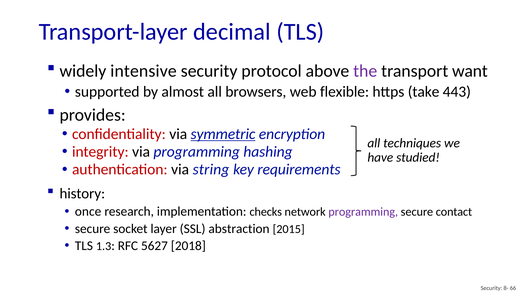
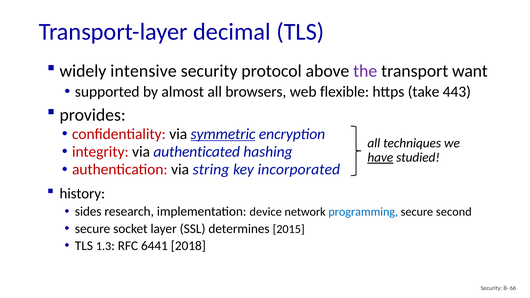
via programming: programming -> authenticated (197, 152)
have underline: none -> present (380, 158)
requirements: requirements -> incorporated (299, 170)
once: once -> sides (88, 212)
checks: checks -> device (266, 212)
programming colour: purple -> blue (363, 212)
contact: contact -> second (454, 212)
abstraction: abstraction -> determines (239, 229)
5627: 5627 -> 6441 (154, 246)
